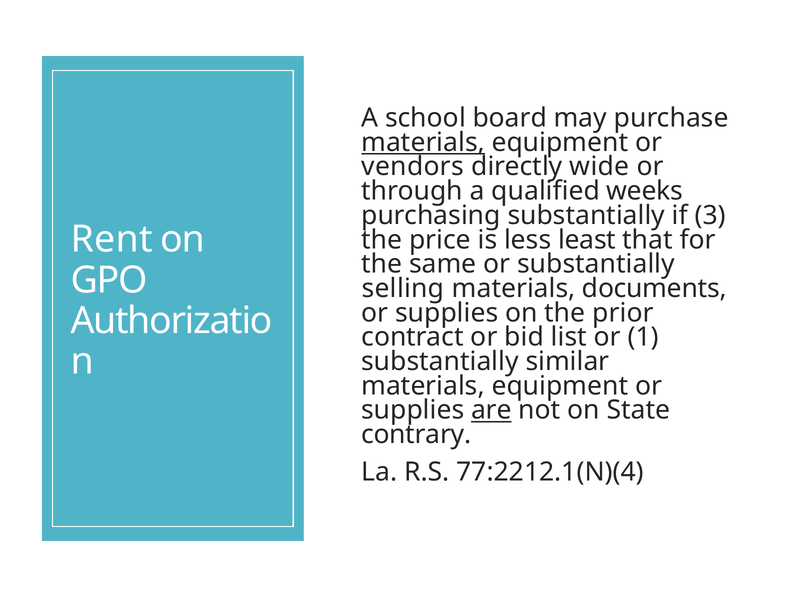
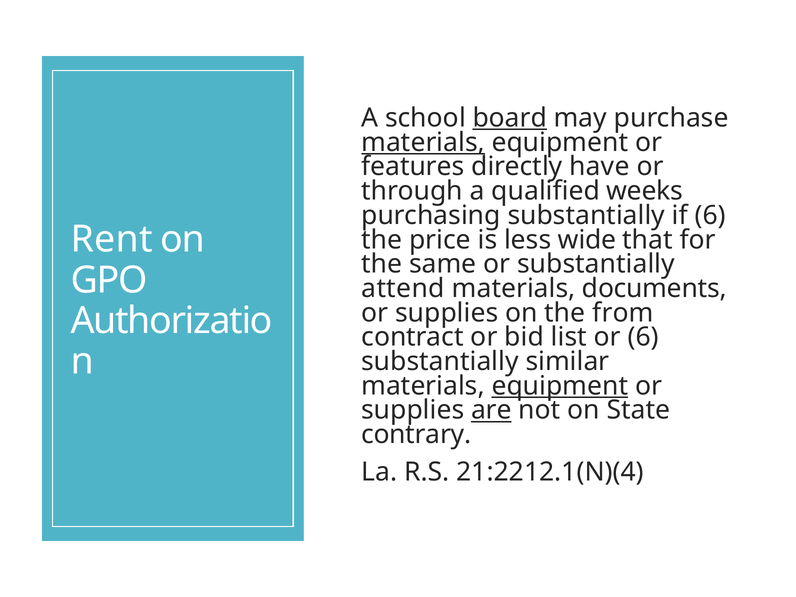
board underline: none -> present (510, 118)
vendors: vendors -> features (413, 167)
wide: wide -> have (599, 167)
if 3: 3 -> 6 (710, 215)
least: least -> wide (587, 240)
selling: selling -> attend (403, 288)
prior: prior -> from (623, 313)
or 1: 1 -> 6 (643, 337)
equipment underline: none -> present (560, 386)
77:2212.1(N)(4: 77:2212.1(N)(4 -> 21:2212.1(N)(4 (550, 472)
